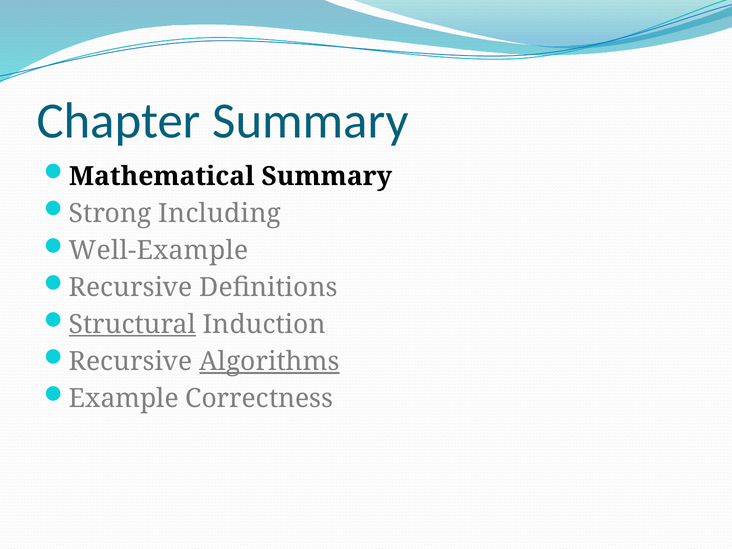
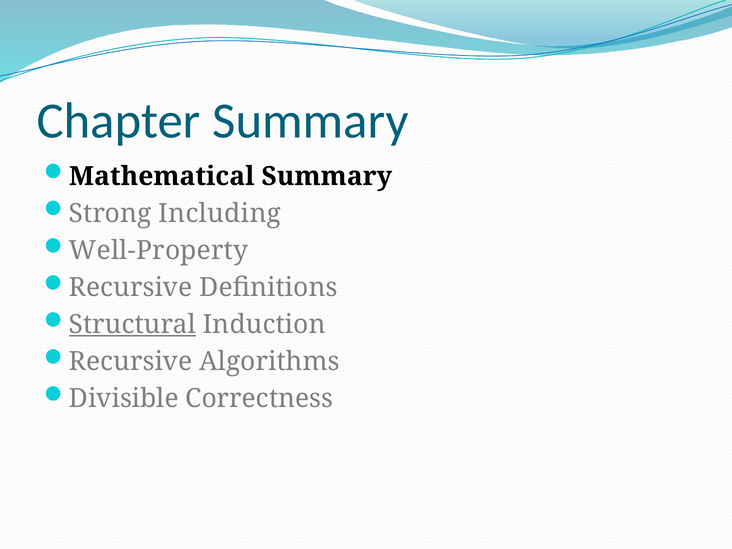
Well-Example: Well-Example -> Well-Property (159, 250)
Algorithms underline: present -> none (269, 362)
Example: Example -> Divisible (124, 399)
